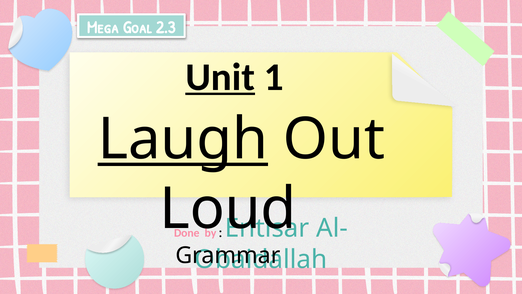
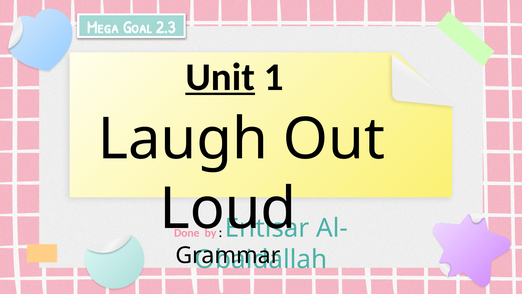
Laugh underline: present -> none (183, 139)
